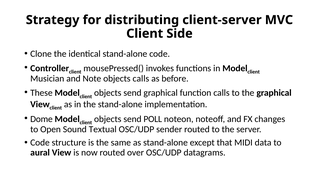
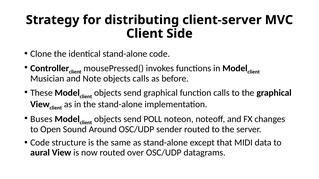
Dome: Dome -> Buses (41, 119)
Textual: Textual -> Around (103, 130)
